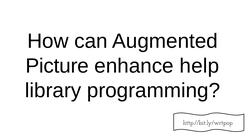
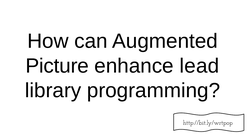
help: help -> lead (199, 66)
